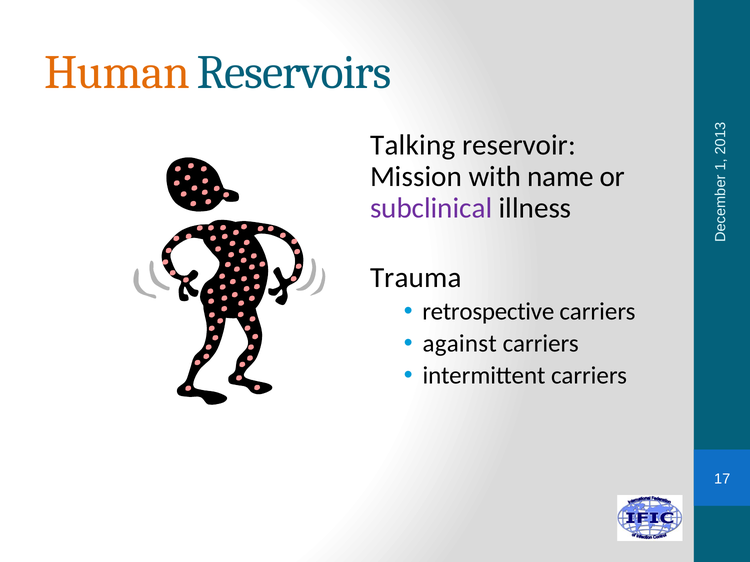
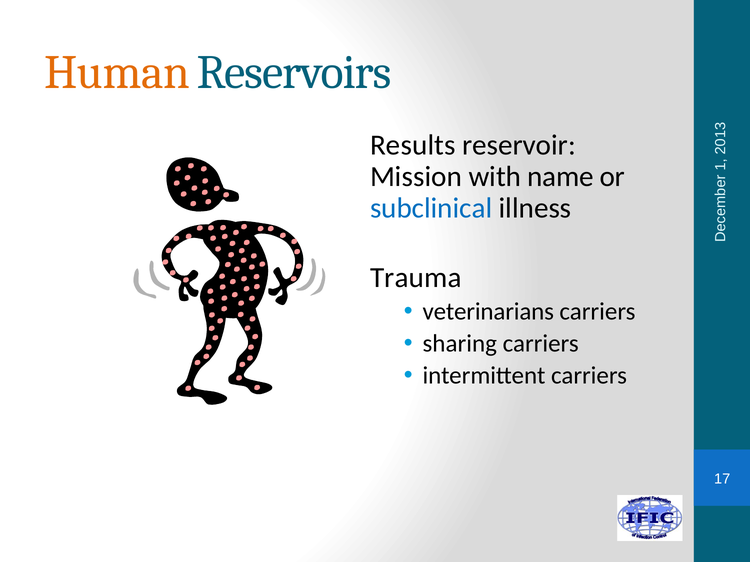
Talking: Talking -> Results (413, 145)
subclinical colour: purple -> blue (431, 208)
retrospective: retrospective -> veterinarians (488, 312)
against: against -> sharing (460, 344)
